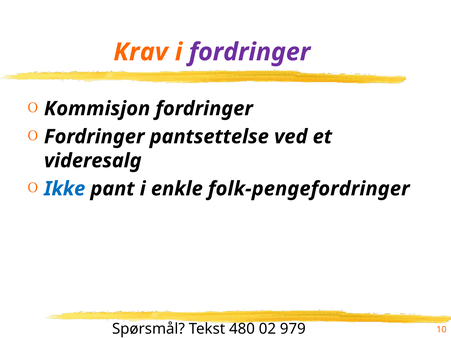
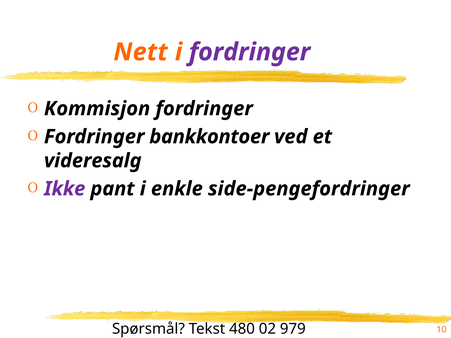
Krav: Krav -> Nett (141, 52)
pantsettelse: pantsettelse -> bankkontoer (209, 137)
Ikke colour: blue -> purple (65, 189)
folk-pengefordringer: folk-pengefordringer -> side-pengefordringer (309, 189)
